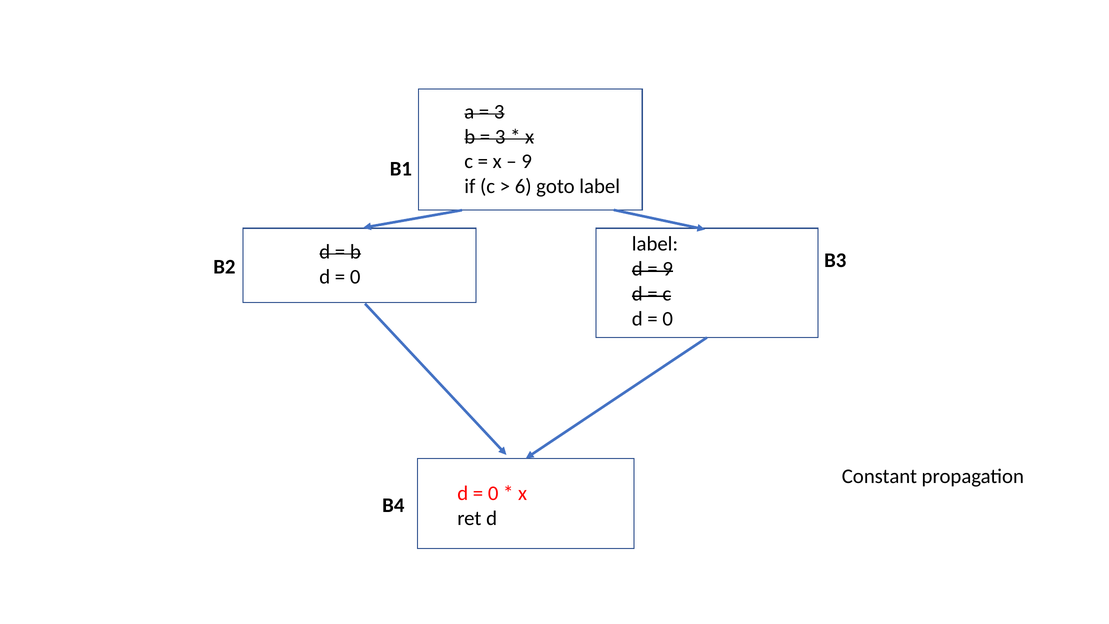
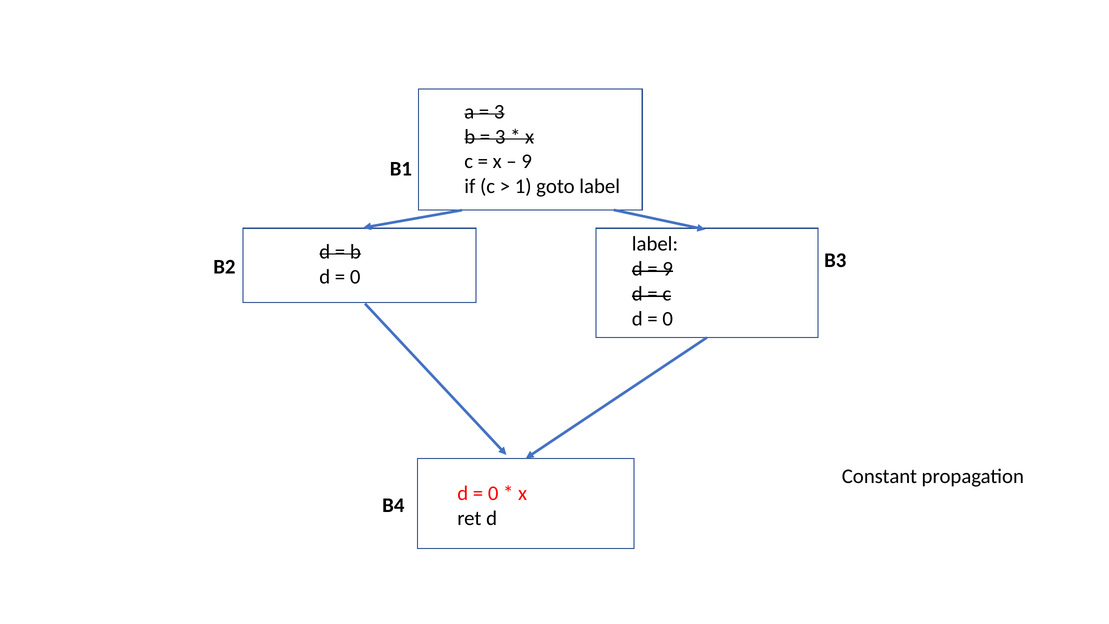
6: 6 -> 1 (523, 187)
